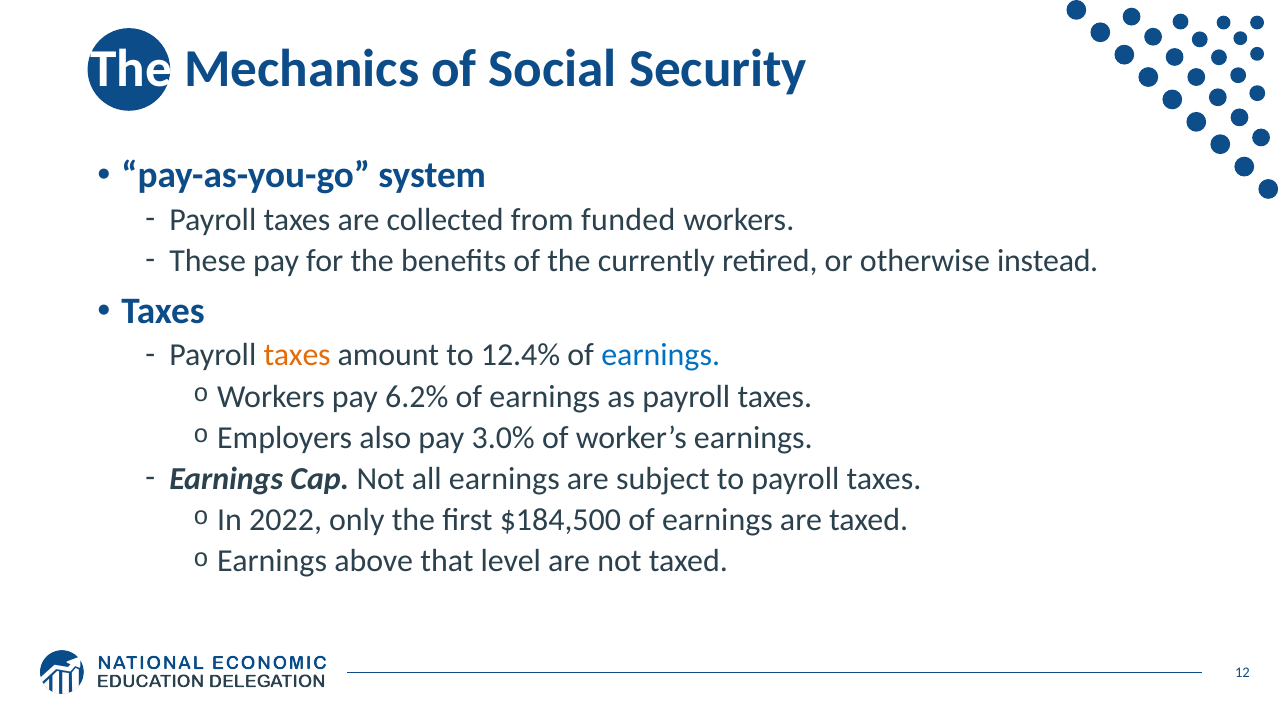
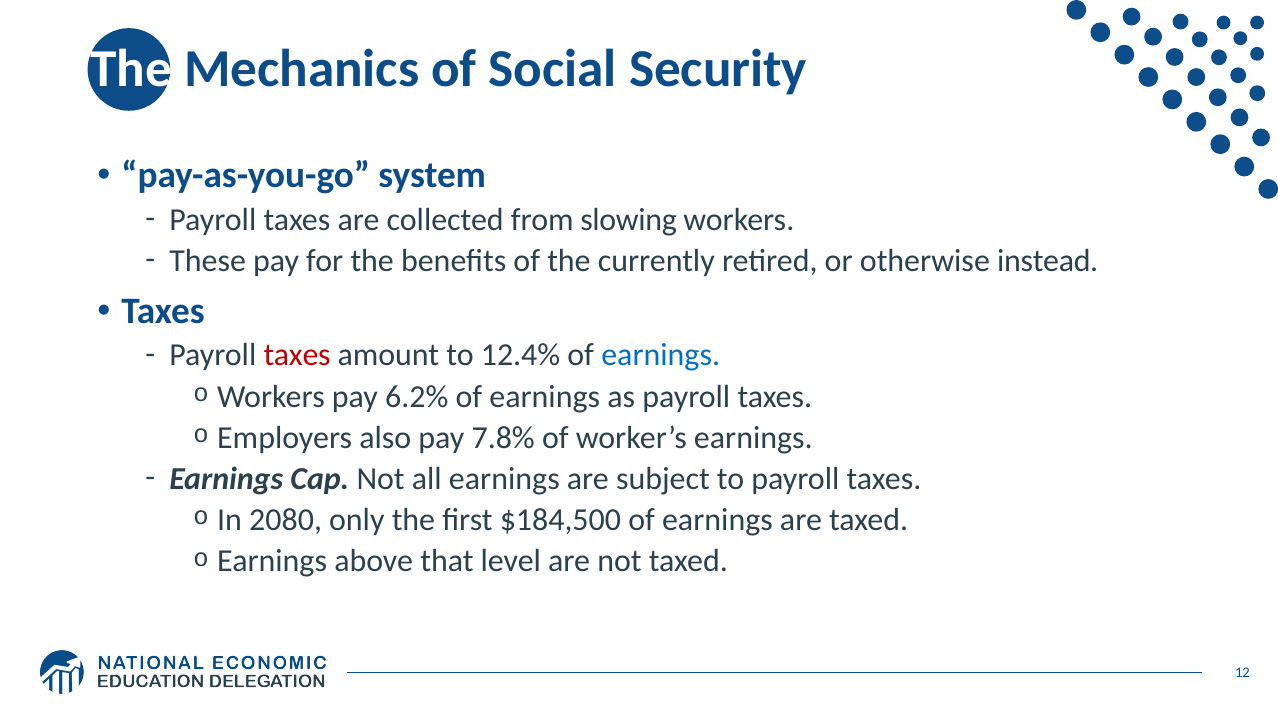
funded: funded -> slowing (629, 219)
taxes colour: orange -> red (297, 355)
3.0%: 3.0% -> 7.8% (503, 438)
2022: 2022 -> 2080 (286, 520)
